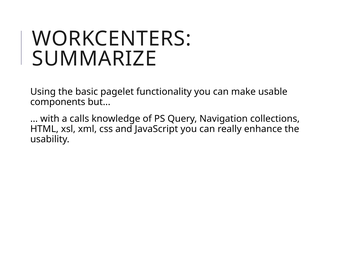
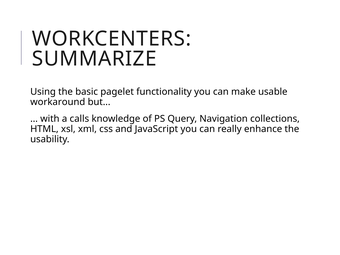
components: components -> workaround (58, 102)
